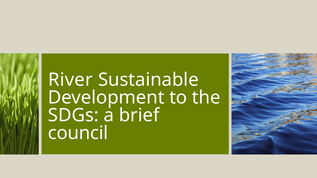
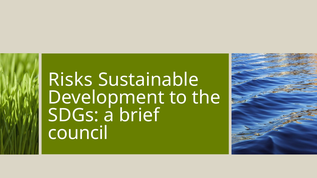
River: River -> Risks (70, 80)
